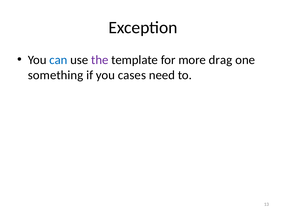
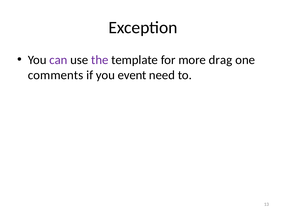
can colour: blue -> purple (58, 60)
something: something -> comments (56, 75)
cases: cases -> event (132, 75)
